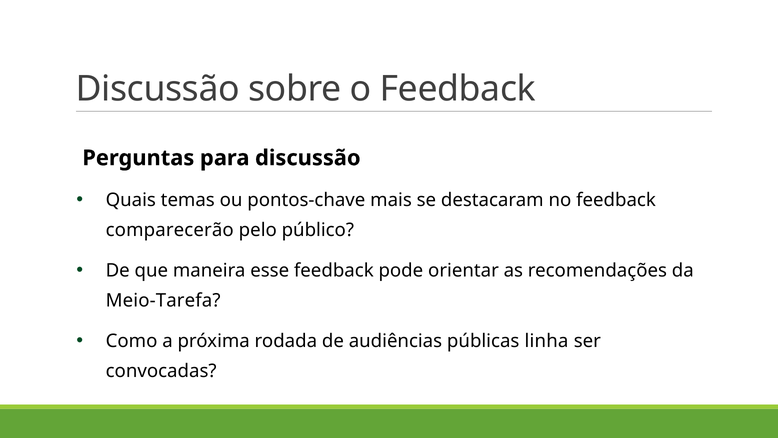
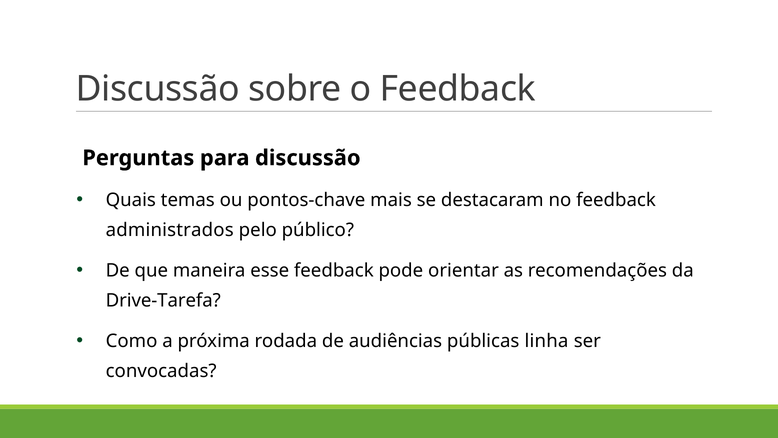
comparecerão: comparecerão -> administrados (170, 230)
Meio-Tarefa: Meio-Tarefa -> Drive-Tarefa (163, 301)
